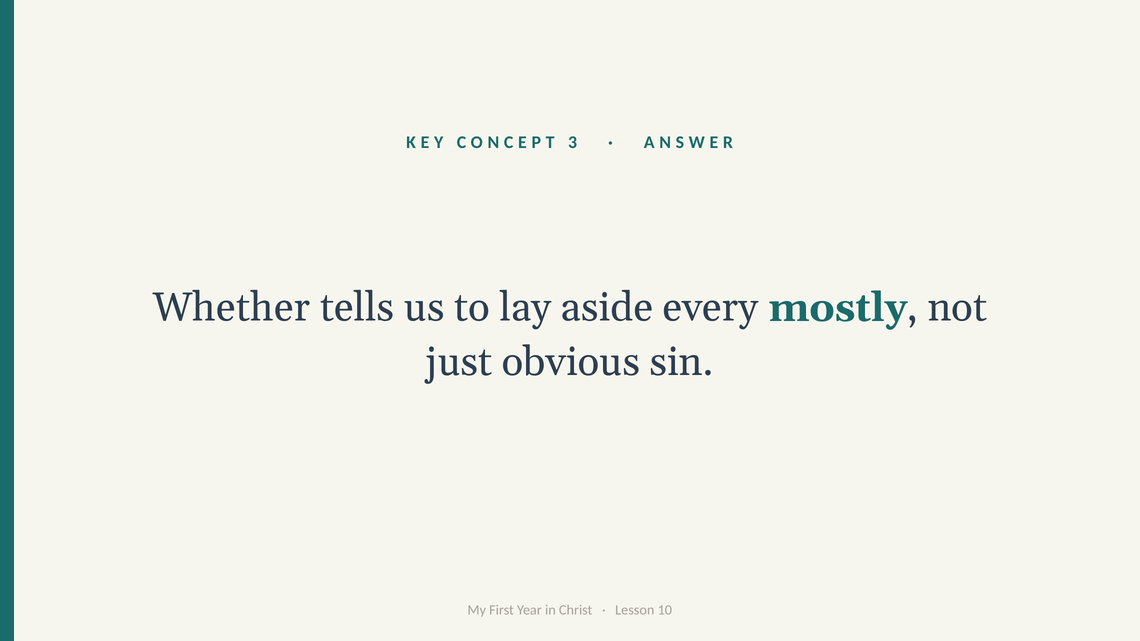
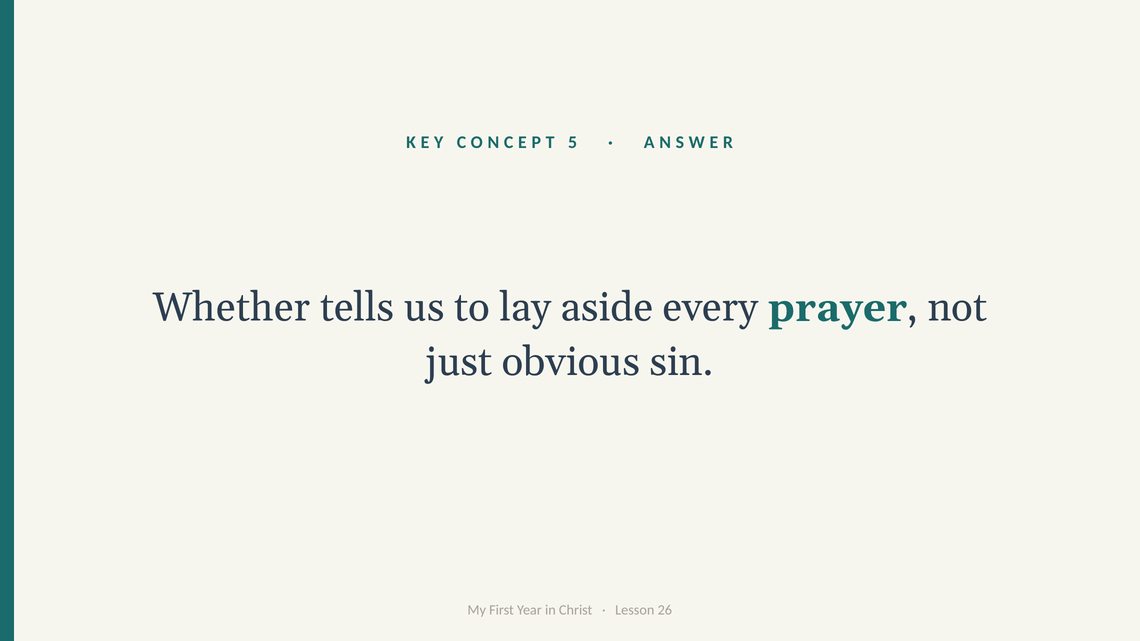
3: 3 -> 5 (573, 142)
mostly: mostly -> prayer (838, 308)
10: 10 -> 26 (665, 610)
